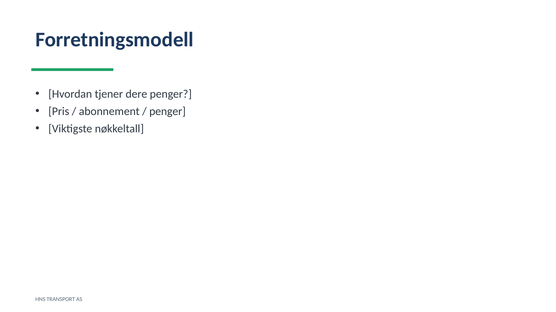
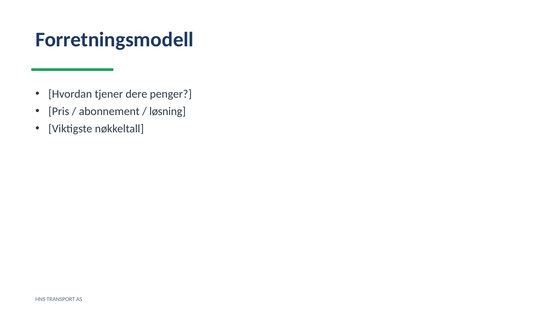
penger: penger -> løsning (168, 112)
